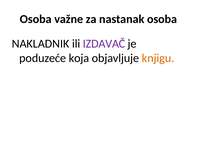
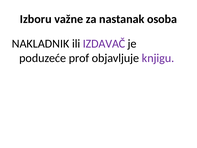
Osoba: Osoba -> Izboru (36, 19)
koja: koja -> prof (79, 58)
knjigu colour: orange -> purple (158, 58)
